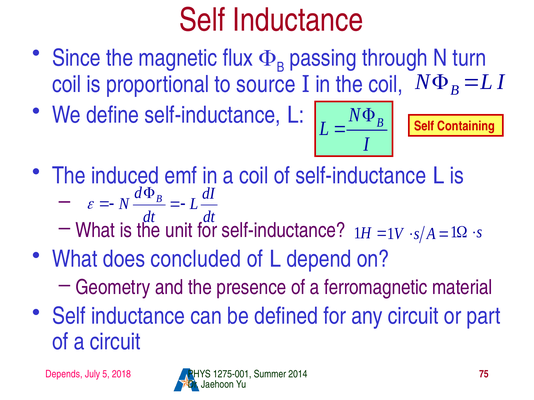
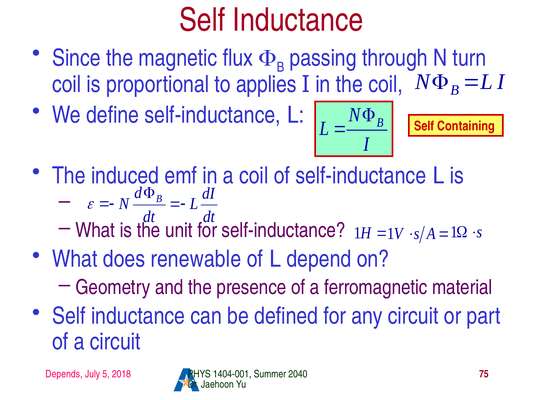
source: source -> applies (266, 85)
concluded: concluded -> renewable (196, 259)
1275-001: 1275-001 -> 1404-001 (232, 375)
2014: 2014 -> 2040 (298, 375)
